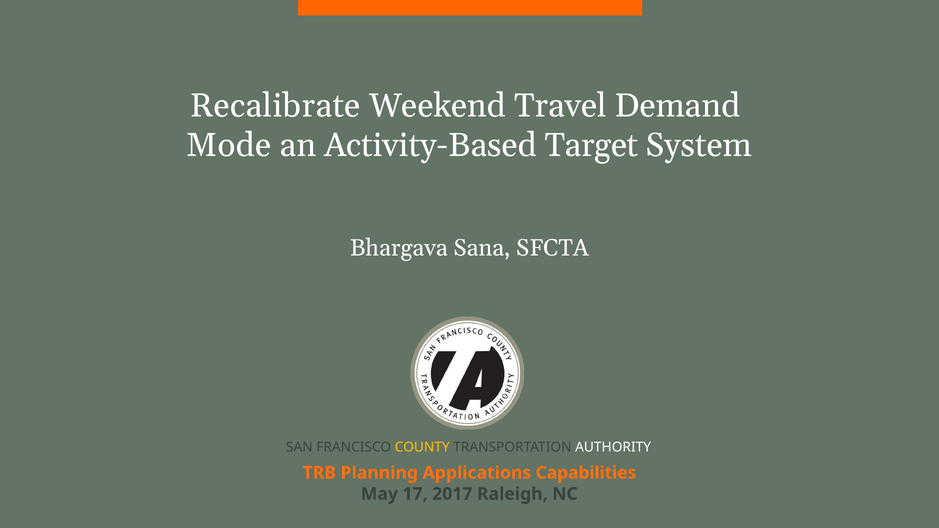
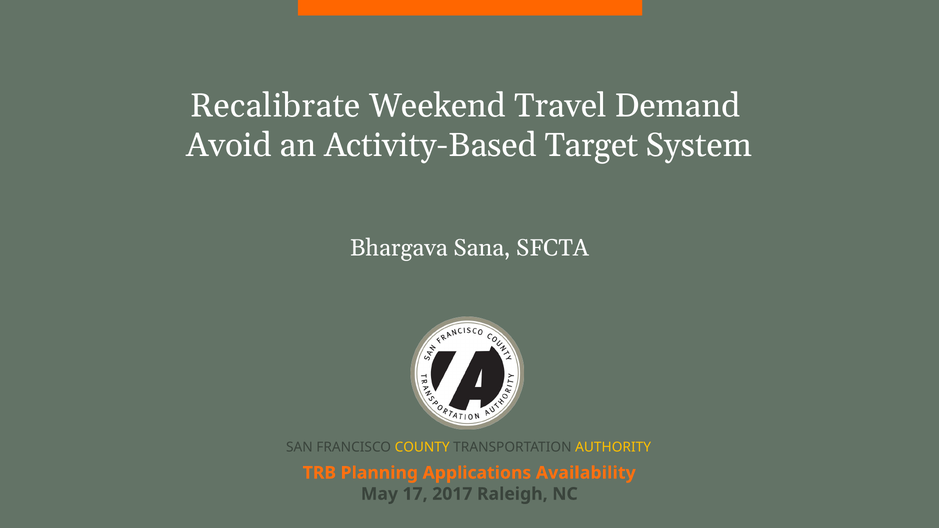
Mode: Mode -> Avoid (229, 145)
AUTHORITY colour: white -> yellow (613, 447)
Capabilities: Capabilities -> Availability (586, 473)
